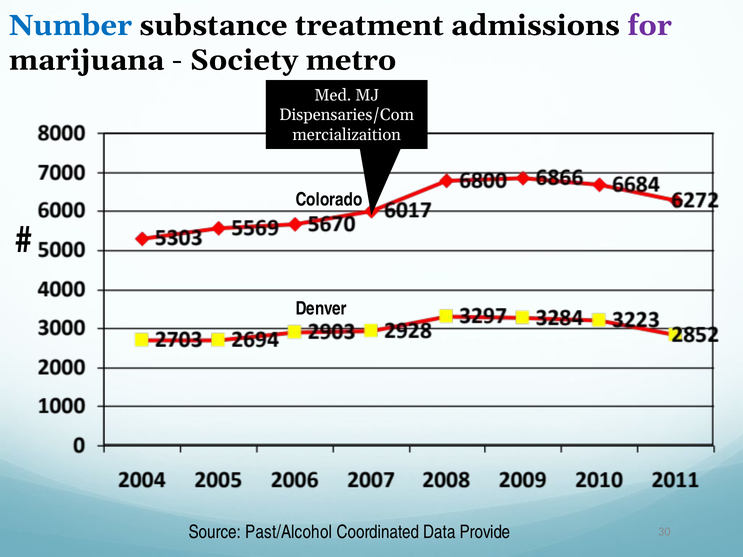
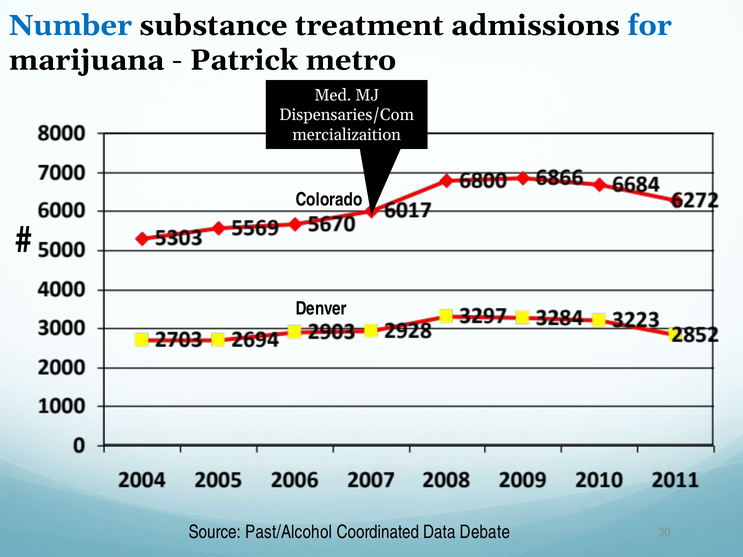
for colour: purple -> blue (649, 25)
Society: Society -> Patrick (244, 60)
Provide: Provide -> Debate (485, 532)
